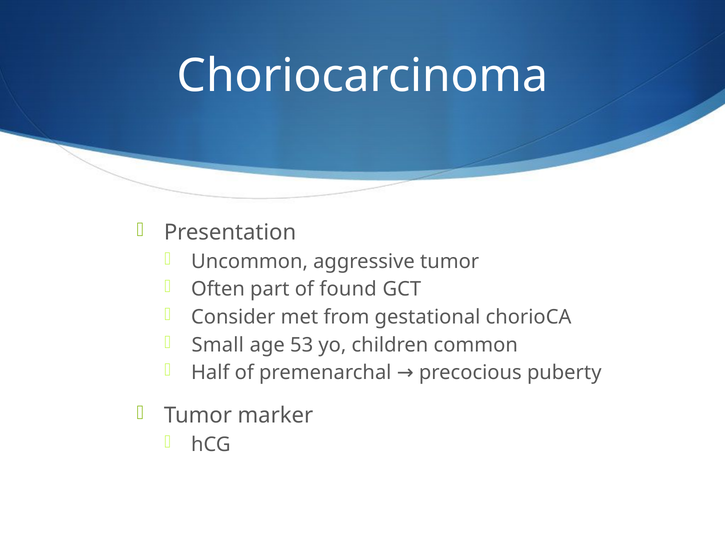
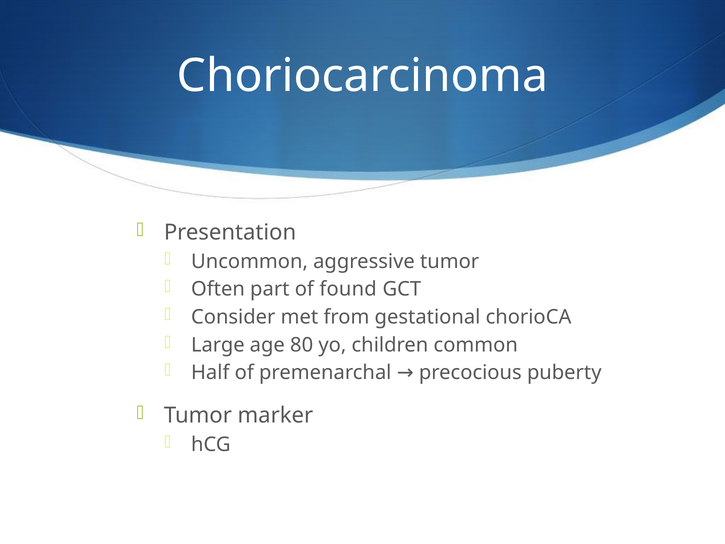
Small: Small -> Large (218, 345)
53: 53 -> 80 (302, 345)
